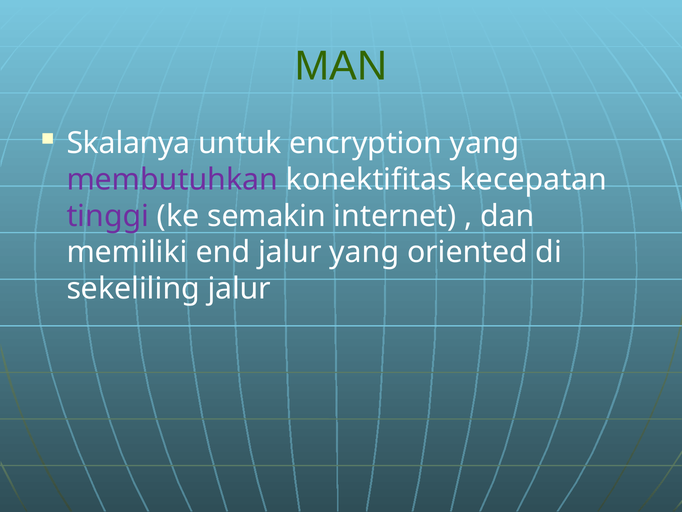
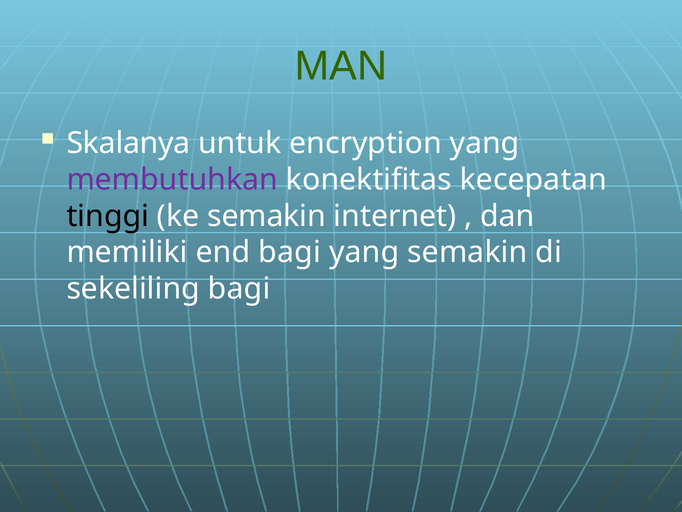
tinggi colour: purple -> black (108, 216)
end jalur: jalur -> bagi (290, 252)
yang oriented: oriented -> semakin (467, 252)
sekeliling jalur: jalur -> bagi (239, 289)
